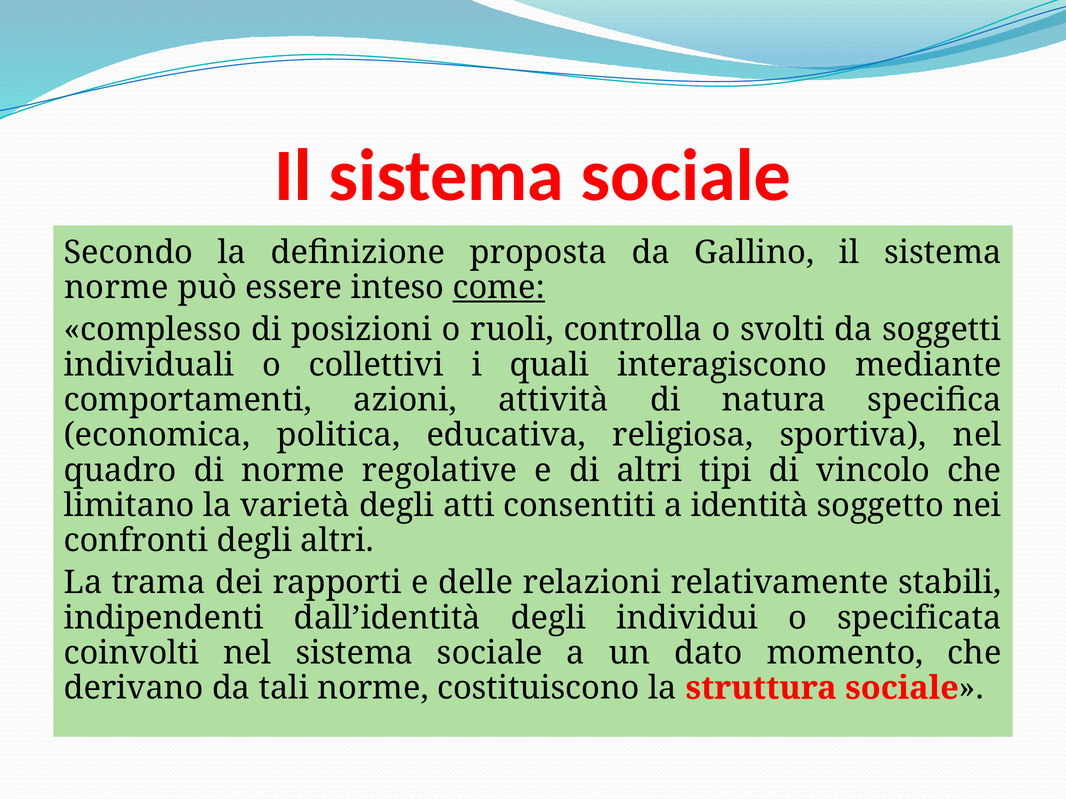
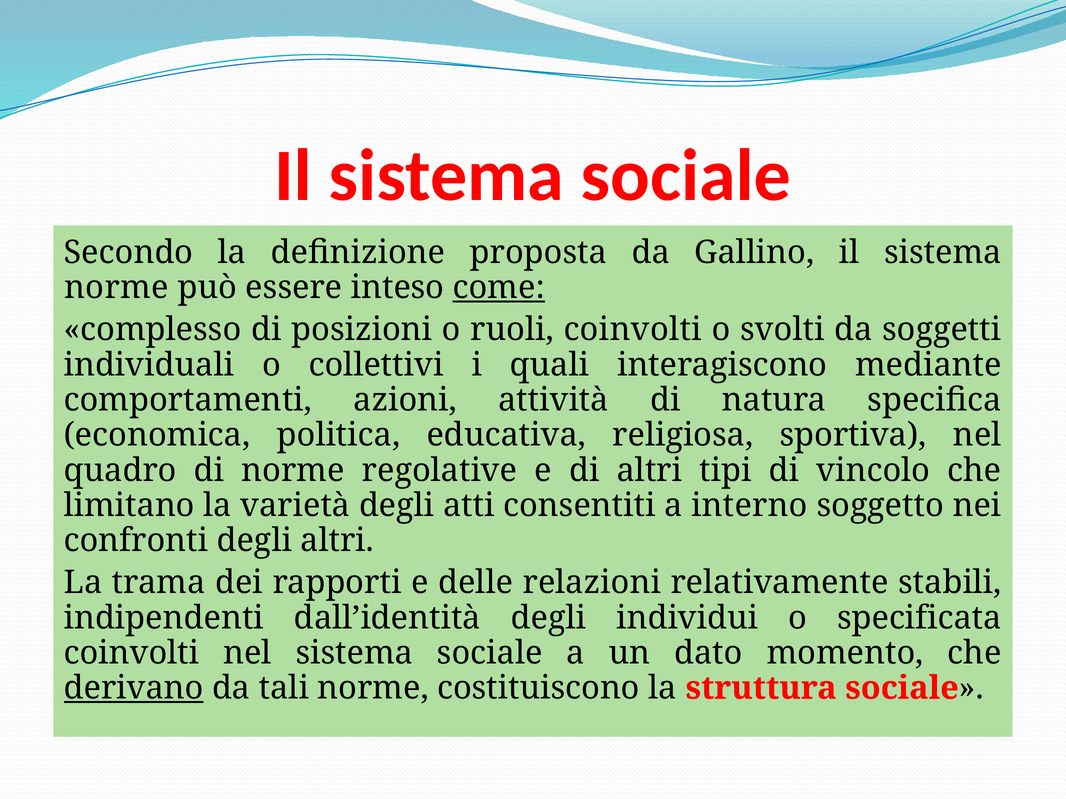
ruoli controlla: controlla -> coinvolti (633, 330)
identità: identità -> interno (749, 506)
derivano underline: none -> present (134, 688)
